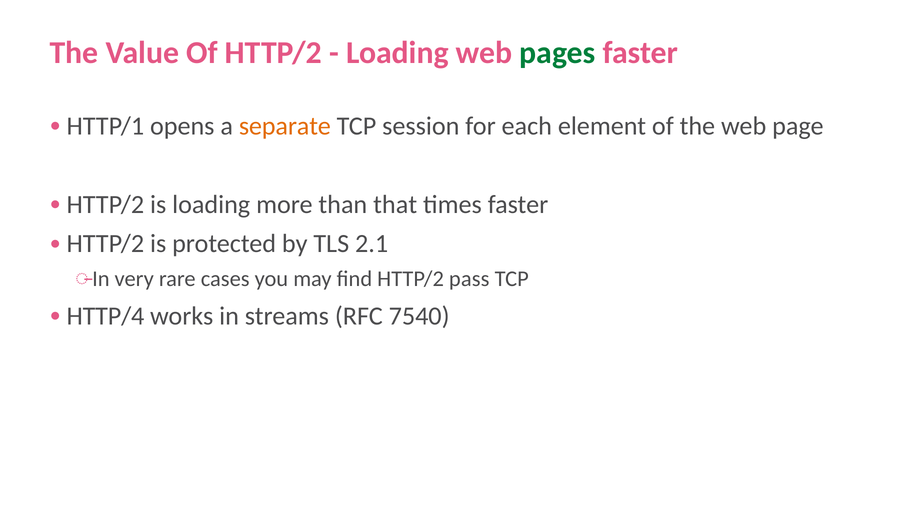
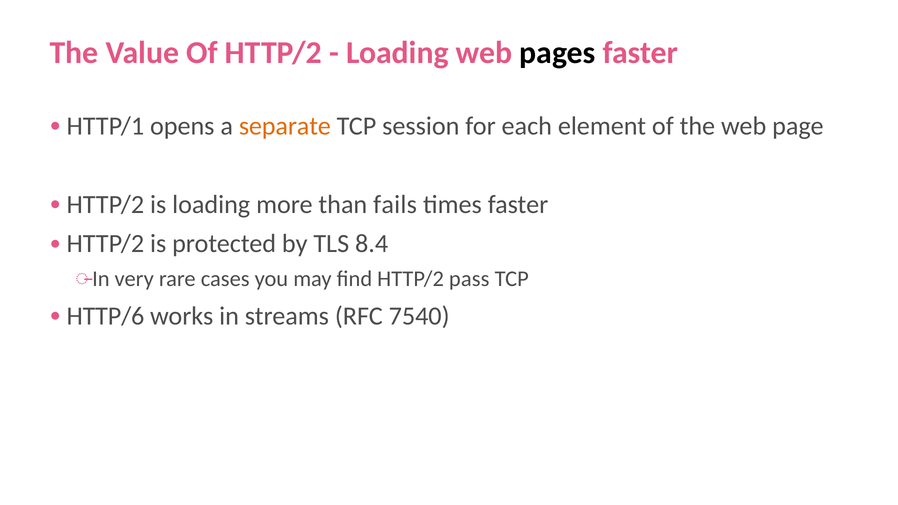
pages colour: green -> black (558, 53)
that: that -> fails (395, 205)
2.1: 2.1 -> 8.4 (372, 244)
HTTP/4: HTTP/4 -> HTTP/6 (105, 316)
